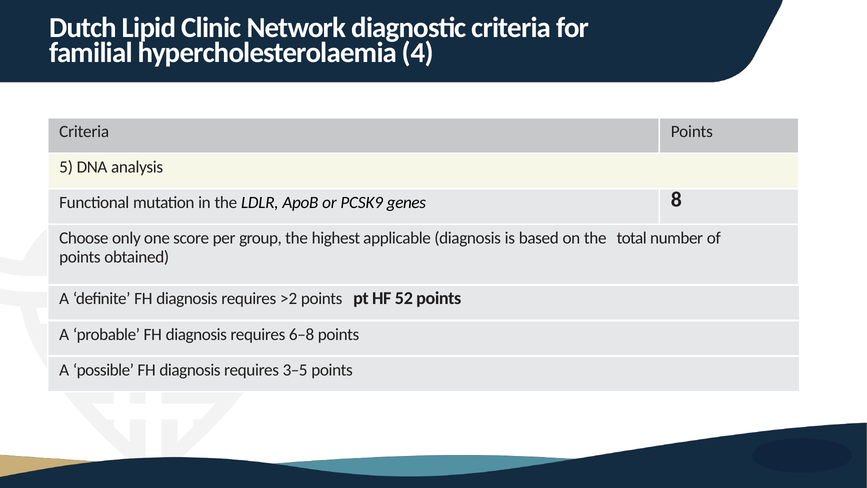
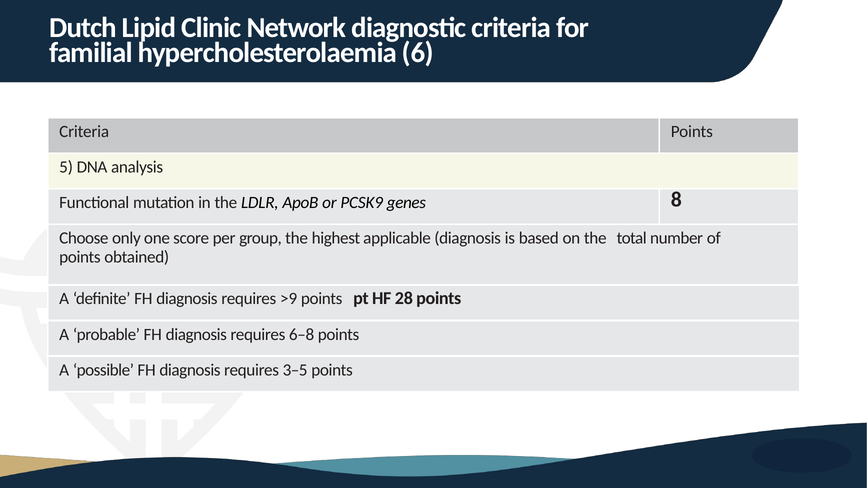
4: 4 -> 6 (418, 53)
>2: >2 -> >9 (289, 298)
52: 52 -> 28 (404, 298)
